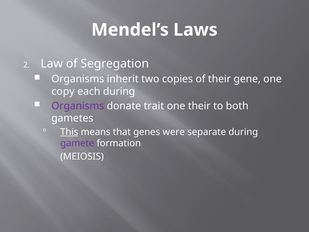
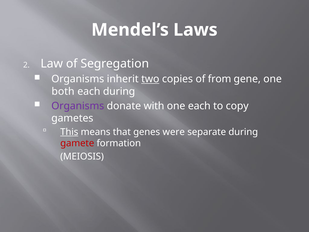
two underline: none -> present (150, 79)
of their: their -> from (220, 79)
copy: copy -> both (63, 91)
trait: trait -> with (154, 106)
one their: their -> each (199, 106)
both: both -> copy (237, 106)
gamete colour: purple -> red (77, 143)
